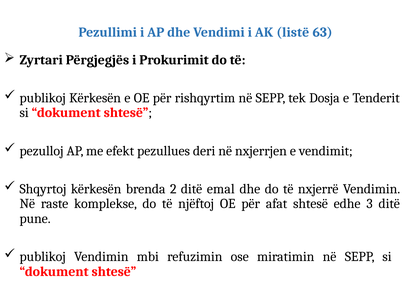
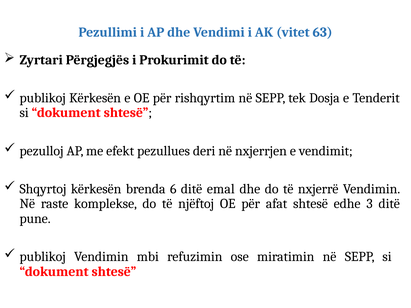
listë: listë -> vitet (293, 32)
2: 2 -> 6 (173, 189)
